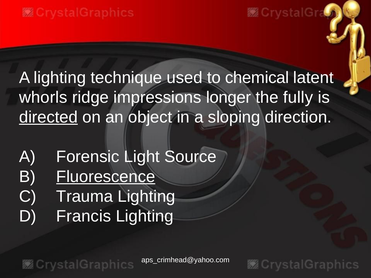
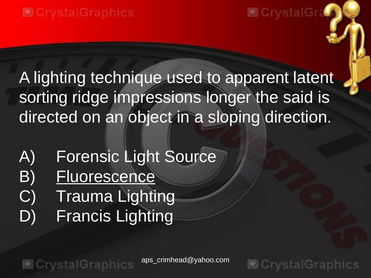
chemical: chemical -> apparent (257, 78)
whorls: whorls -> sorting (43, 98)
fully: fully -> said (298, 98)
directed underline: present -> none (48, 117)
